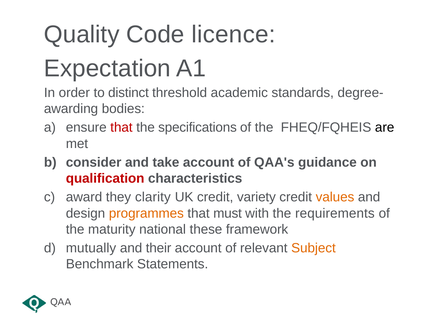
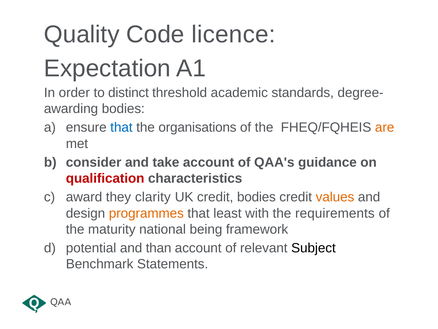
that colour: red -> blue (121, 127)
specifications: specifications -> organisations (197, 127)
are colour: black -> orange (385, 127)
credit variety: variety -> bodies (256, 197)
must: must -> least (228, 213)
these: these -> being (206, 229)
mutually: mutually -> potential (91, 248)
their: their -> than (159, 248)
Subject colour: orange -> black (313, 248)
